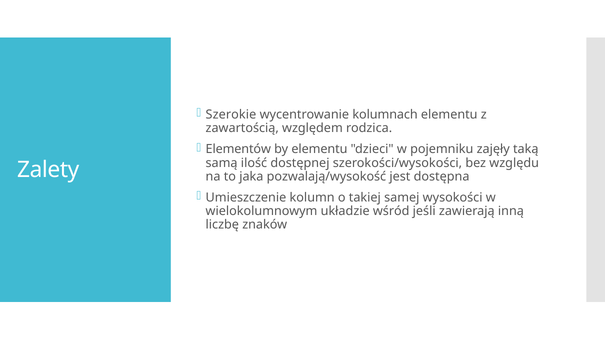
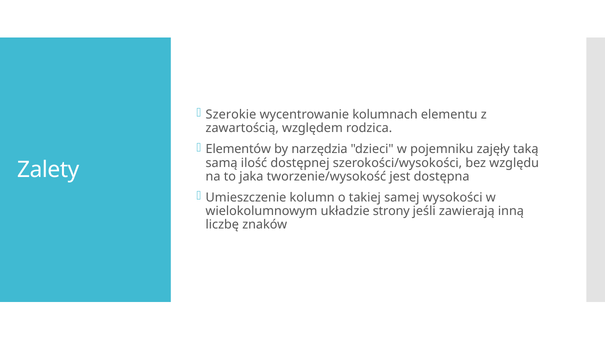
by elementu: elementu -> narzędzia (319, 149)
pozwalają/wysokość: pozwalają/wysokość -> tworzenie/wysokość (326, 177)
wśród: wśród -> strony (391, 211)
